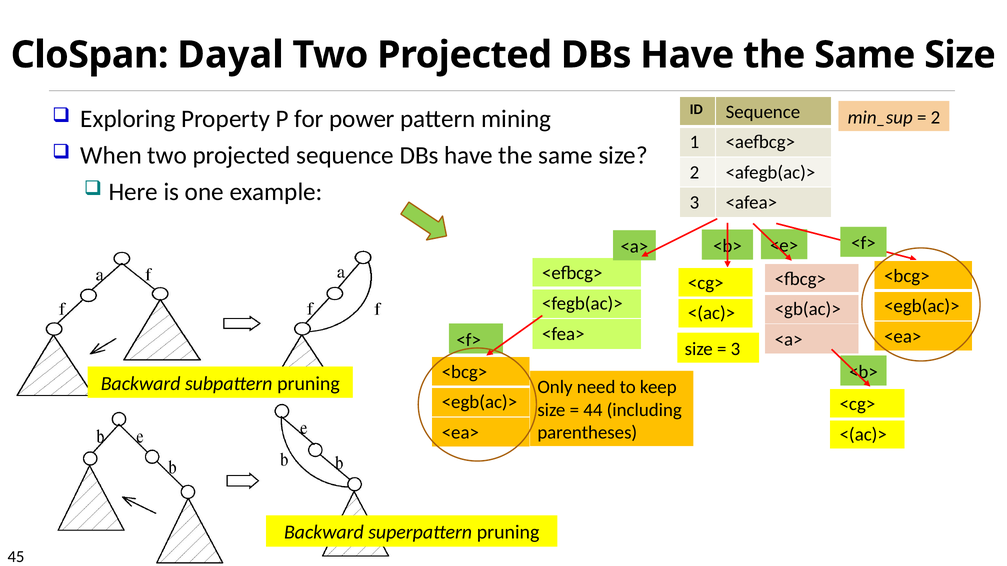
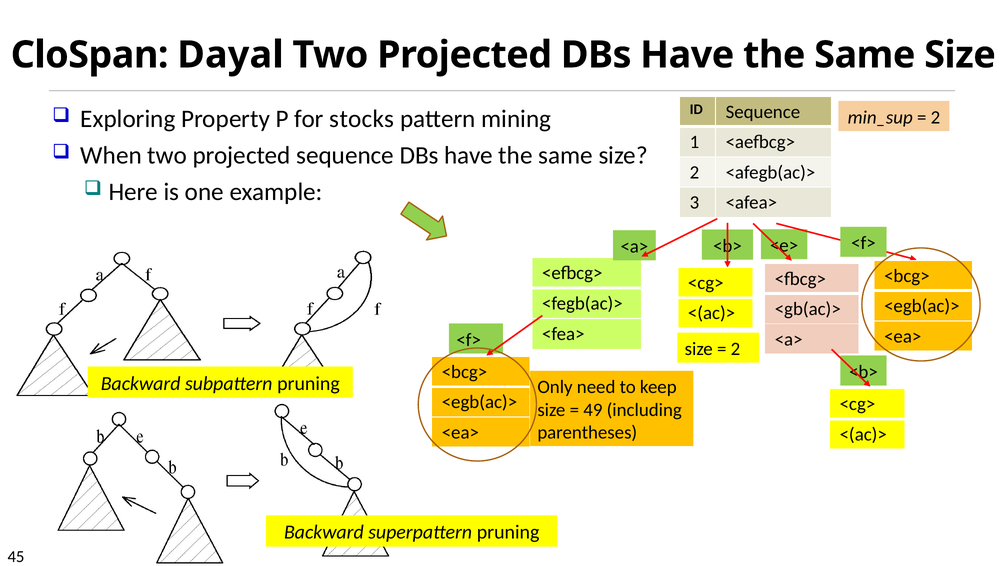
power: power -> stocks (362, 119)
3: 3 -> 2 (735, 349)
44: 44 -> 49 (593, 410)
